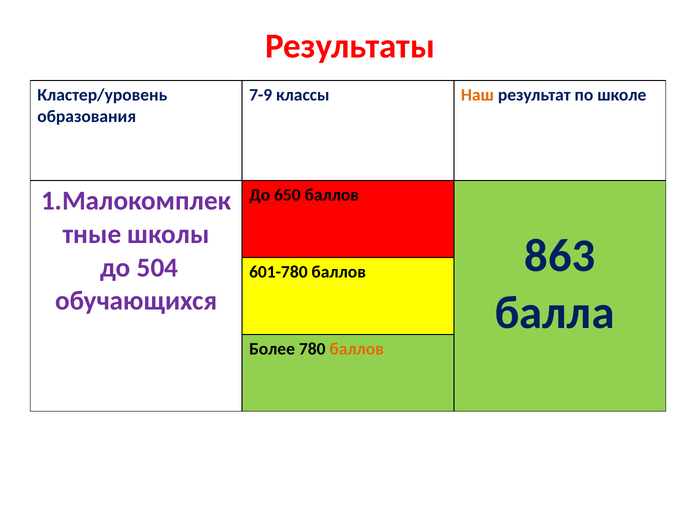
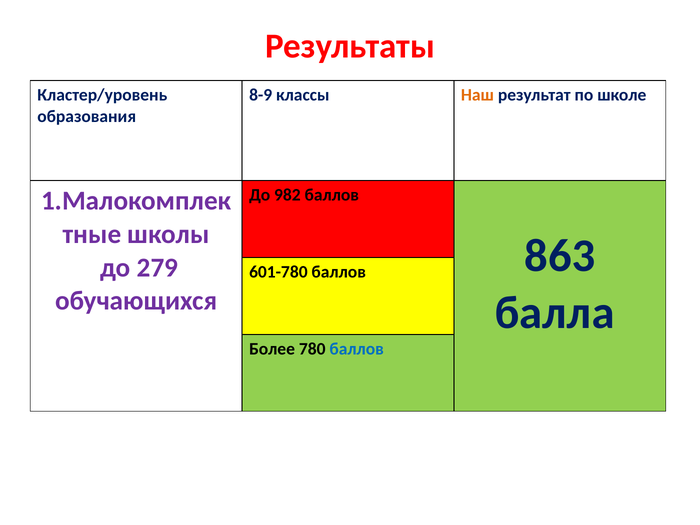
7-9: 7-9 -> 8-9 (261, 95)
650: 650 -> 982 (287, 195)
504: 504 -> 279 (157, 268)
баллов colour: orange -> blue (357, 349)
